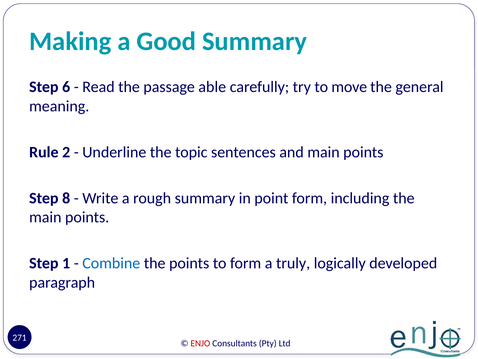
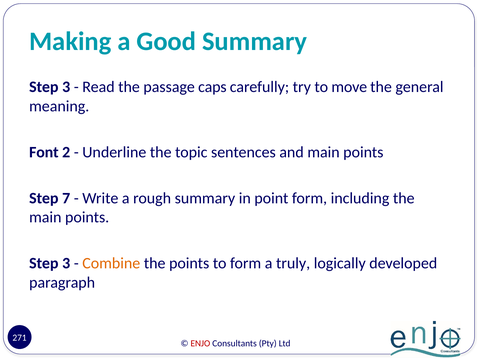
6: 6 -> 3 (66, 87)
able: able -> caps (212, 87)
Rule: Rule -> Font (44, 152)
8: 8 -> 7 (66, 198)
1: 1 -> 3 (66, 263)
Combine colour: blue -> orange (111, 263)
